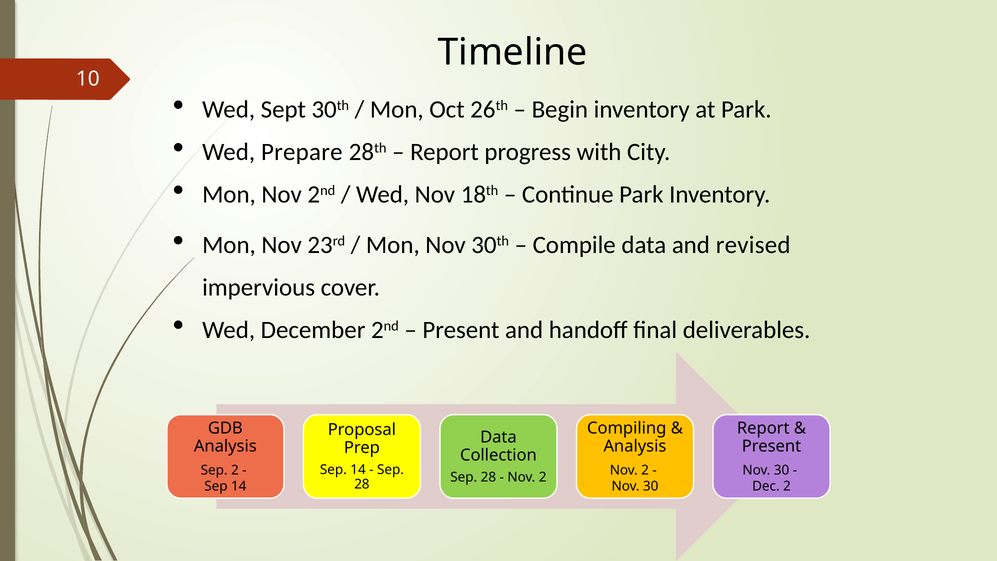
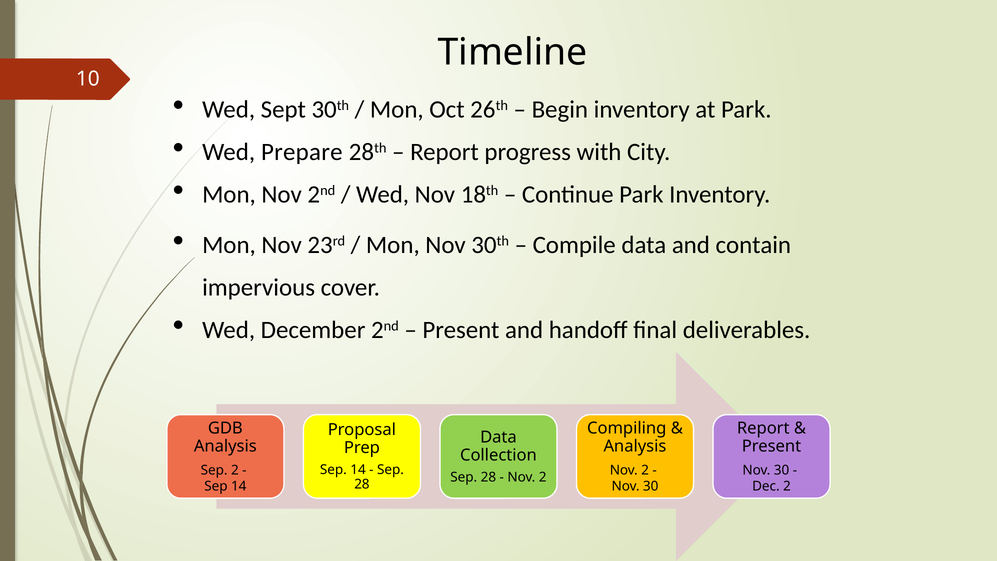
revised: revised -> contain (753, 245)
